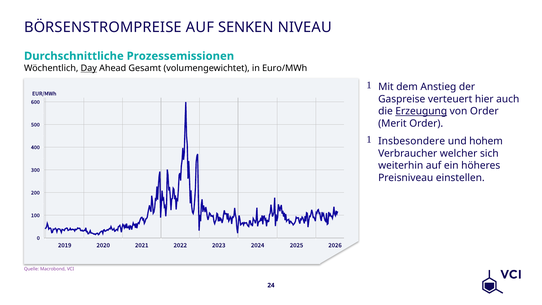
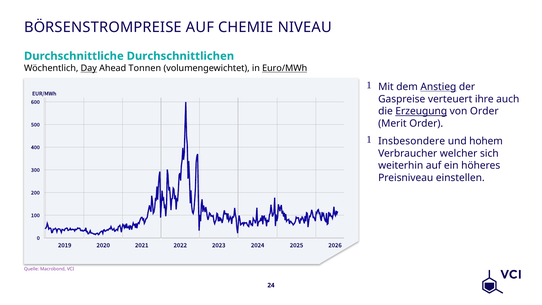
SENKEN: SENKEN -> CHEMIE (246, 27)
Prozessemissionen: Prozessemissionen -> Durchschnittlichen (180, 56)
Gesamt: Gesamt -> Tonnen (145, 68)
Euro/MWh underline: none -> present (285, 68)
Anstieg underline: none -> present (438, 87)
hier: hier -> ihre (484, 99)
